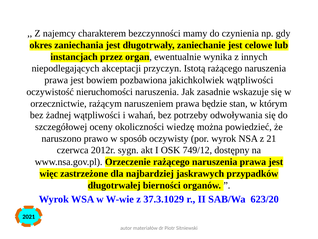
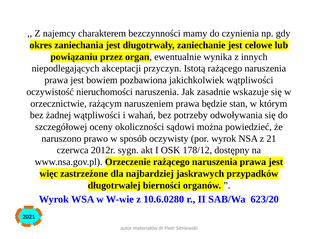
instancjach: instancjach -> powiązaniu (74, 57)
wiedzę: wiedzę -> sądowi (180, 127)
749/12: 749/12 -> 178/12 (197, 150)
37.3.1029: 37.3.1029 -> 10.6.0280 (164, 199)
